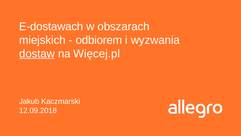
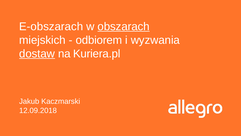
E-dostawach: E-dostawach -> E-obszarach (51, 26)
obszarach underline: none -> present (124, 26)
Więcej.pl: Więcej.pl -> Kuriera.pl (97, 53)
